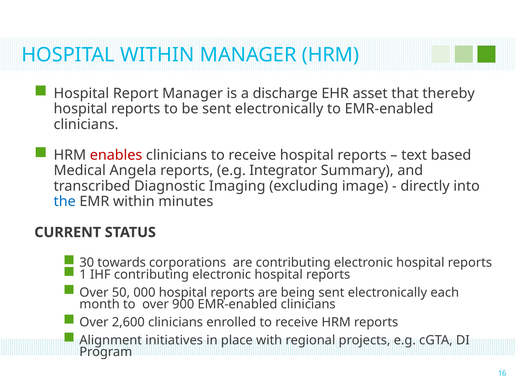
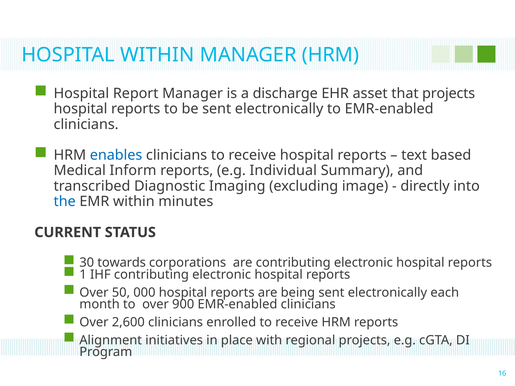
that thereby: thereby -> projects (449, 93)
enables colour: red -> blue (116, 155)
Angela: Angela -> Inform (133, 171)
Integrator: Integrator -> Individual (283, 171)
